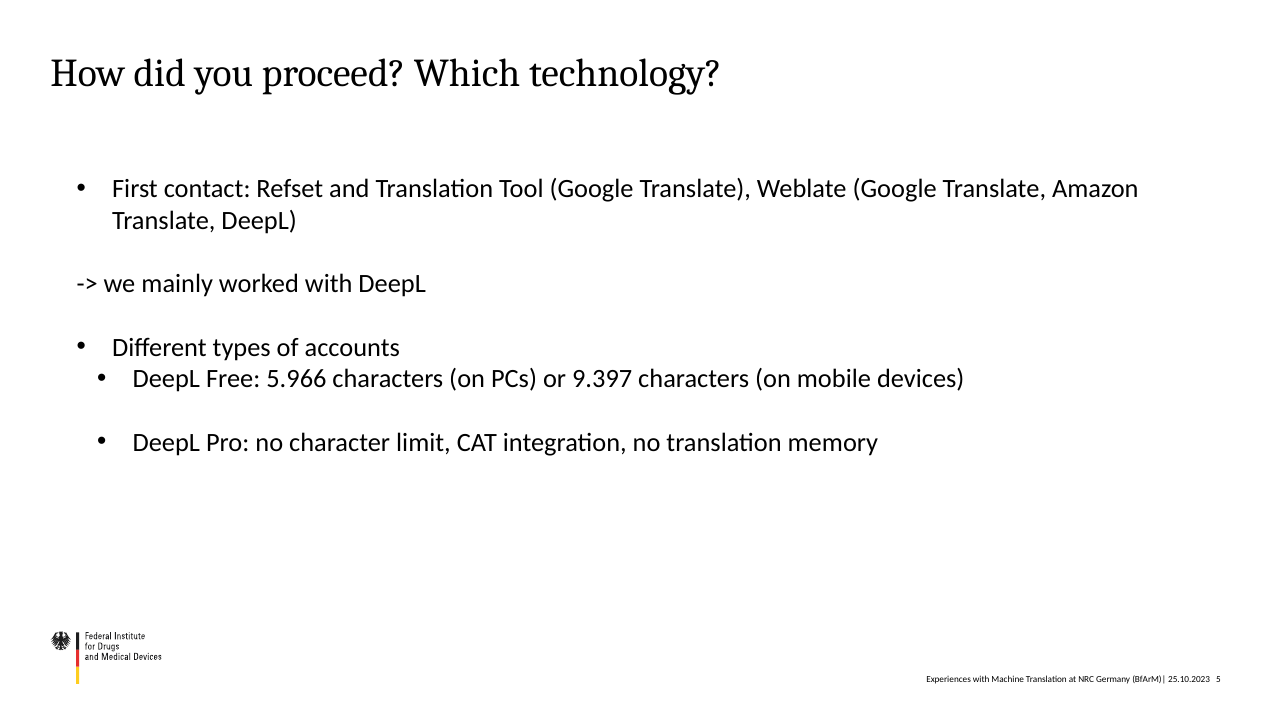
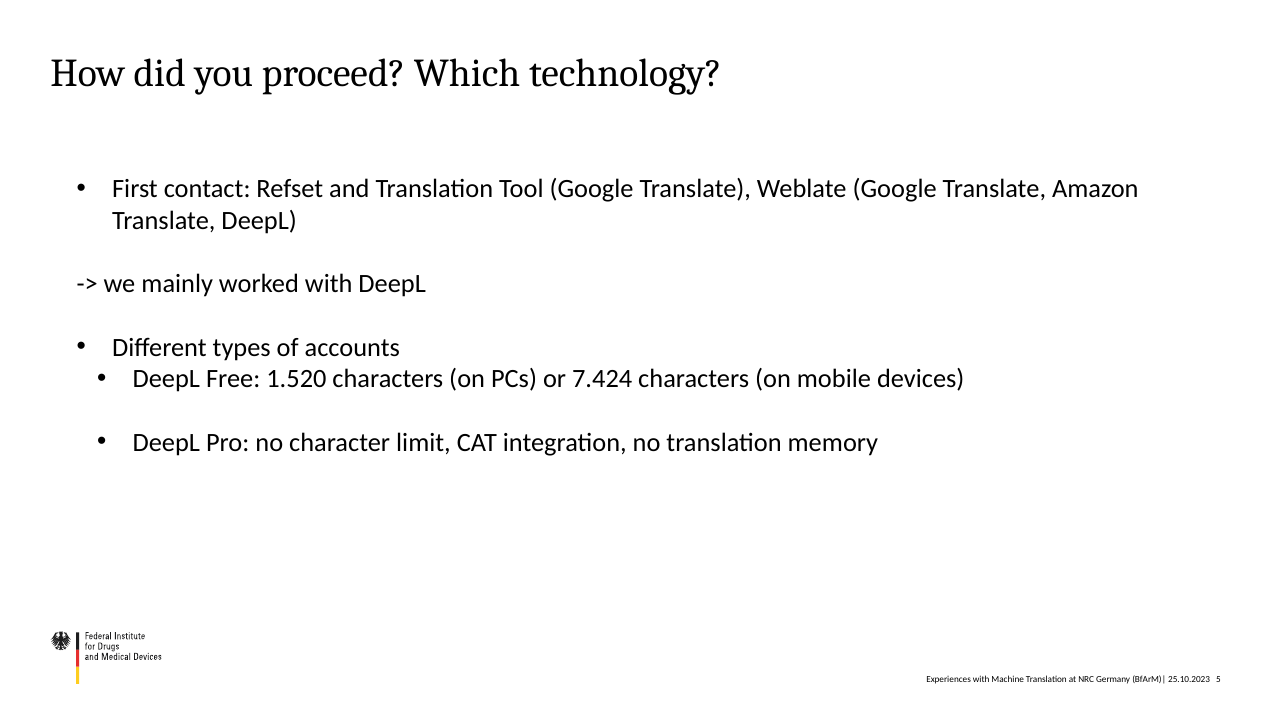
5.966: 5.966 -> 1.520 (296, 379)
9.397: 9.397 -> 7.424 (602, 379)
